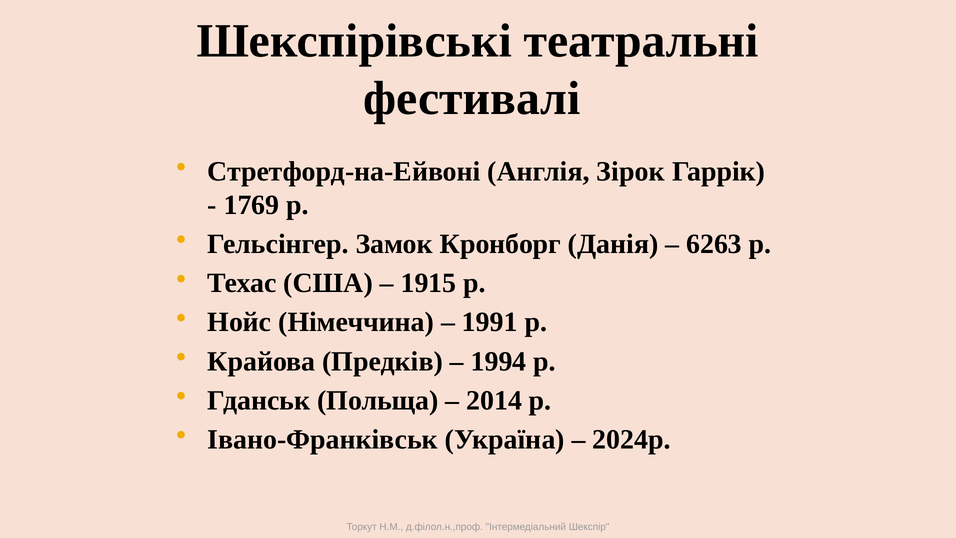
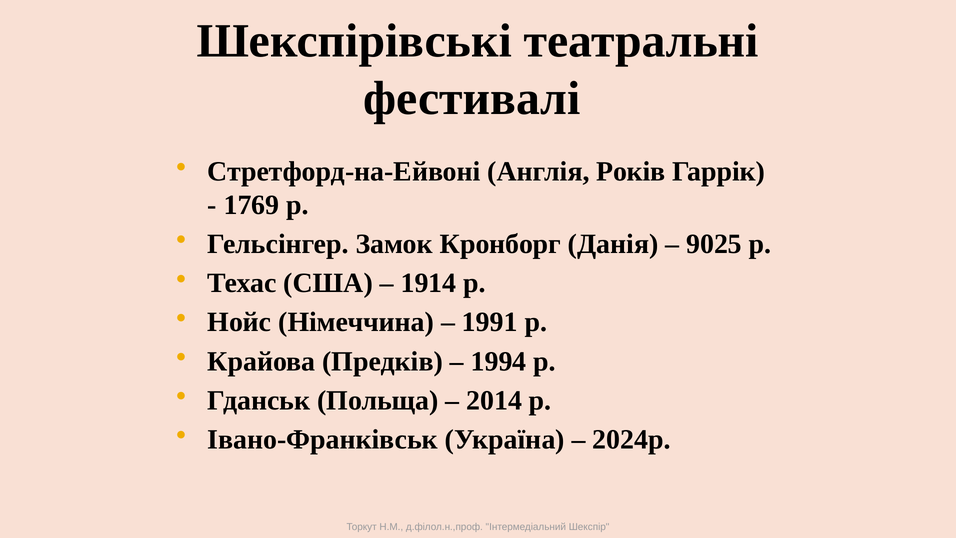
Зірок: Зірок -> Років (631, 171)
6263: 6263 -> 9025 (714, 244)
1915: 1915 -> 1914 (428, 283)
